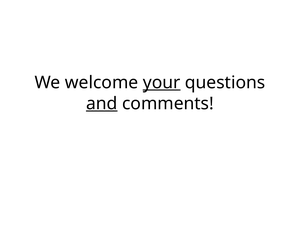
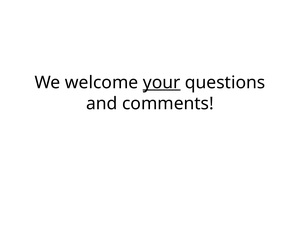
and underline: present -> none (102, 104)
